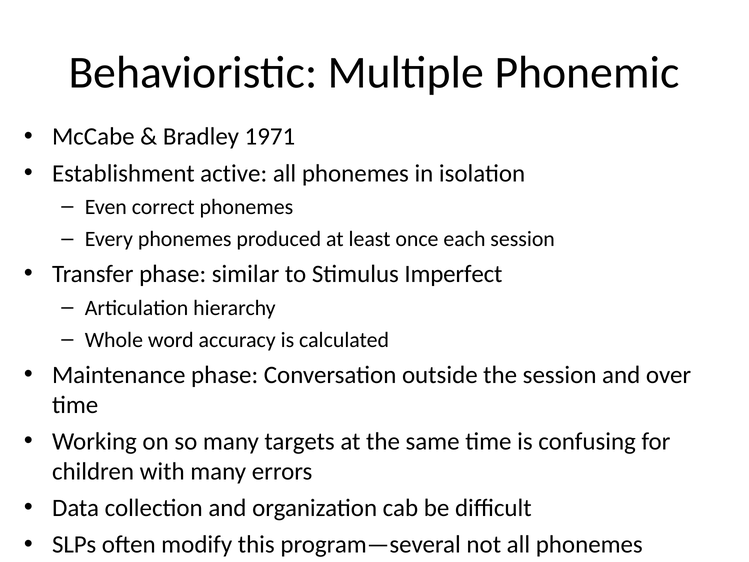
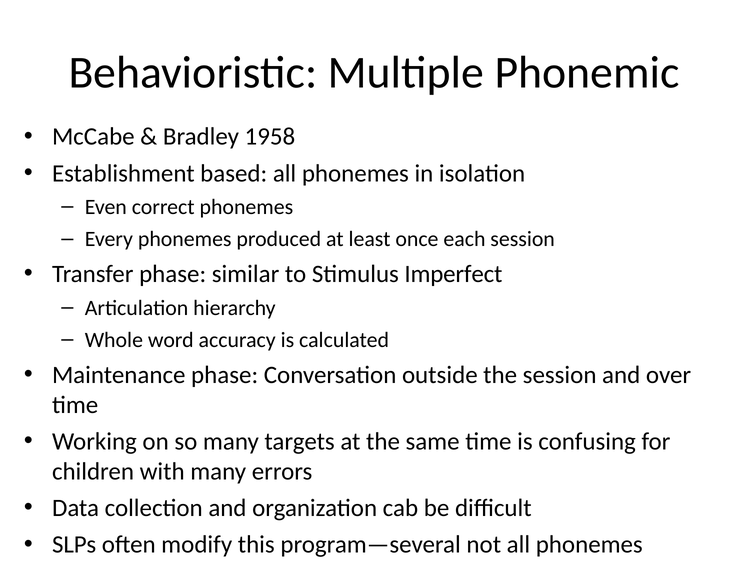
1971: 1971 -> 1958 (270, 137)
active: active -> based (234, 173)
